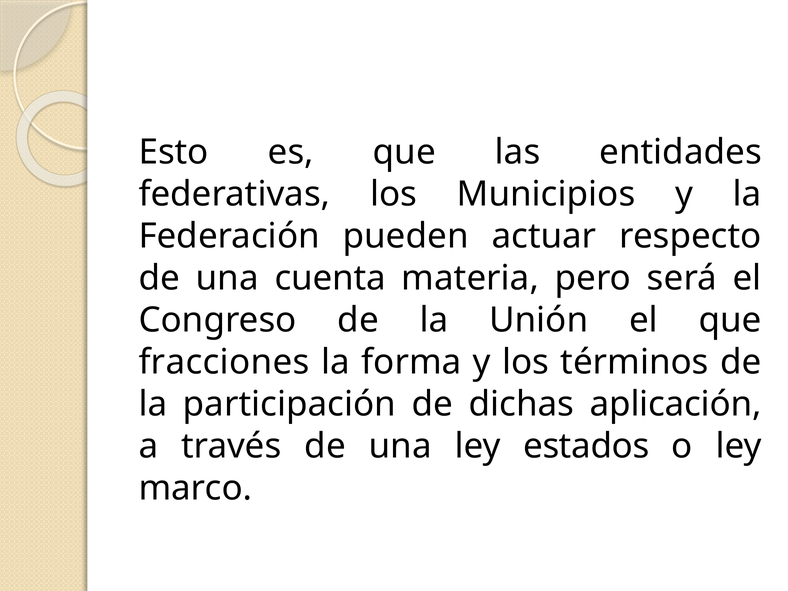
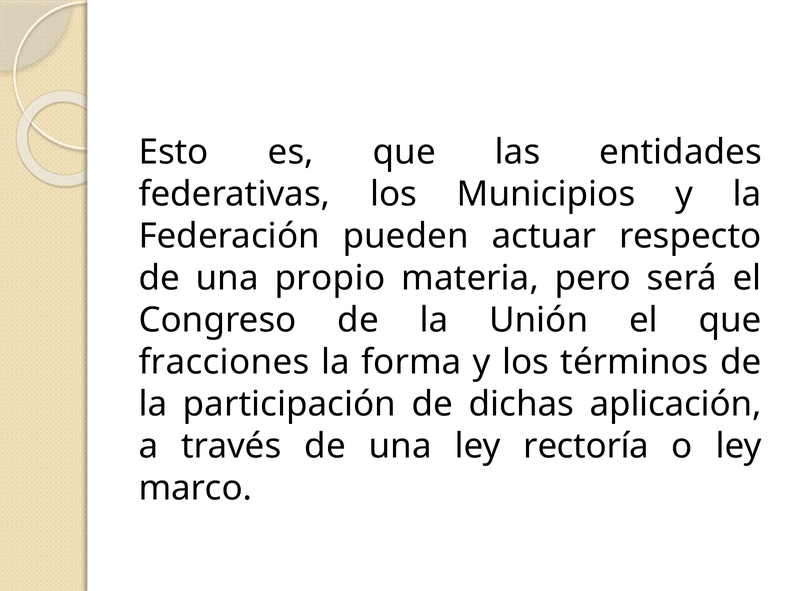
cuenta: cuenta -> propio (330, 278)
estados: estados -> rectoría (586, 446)
